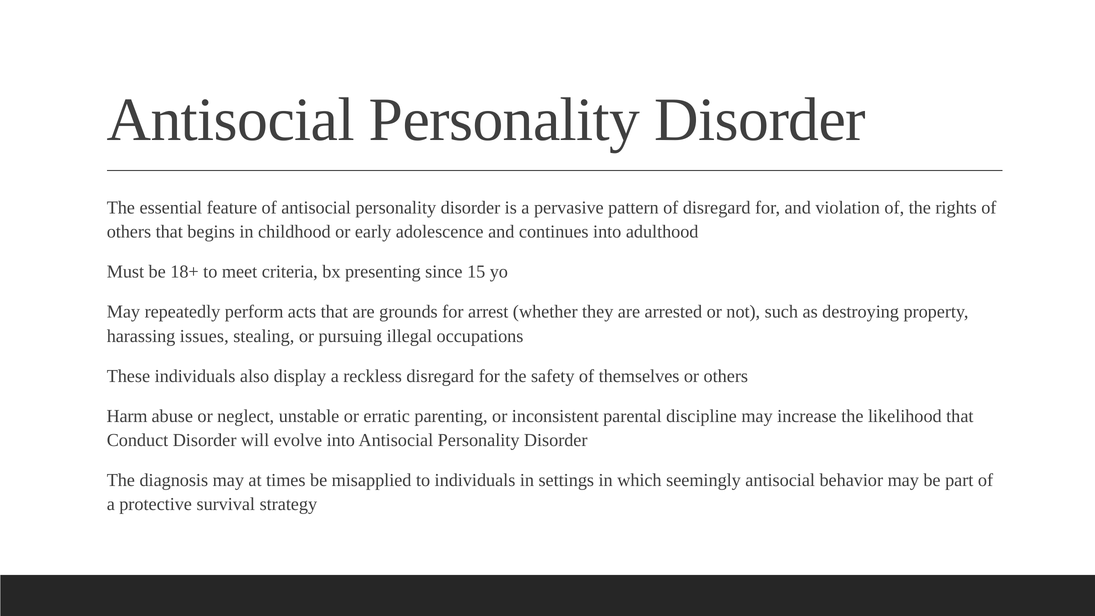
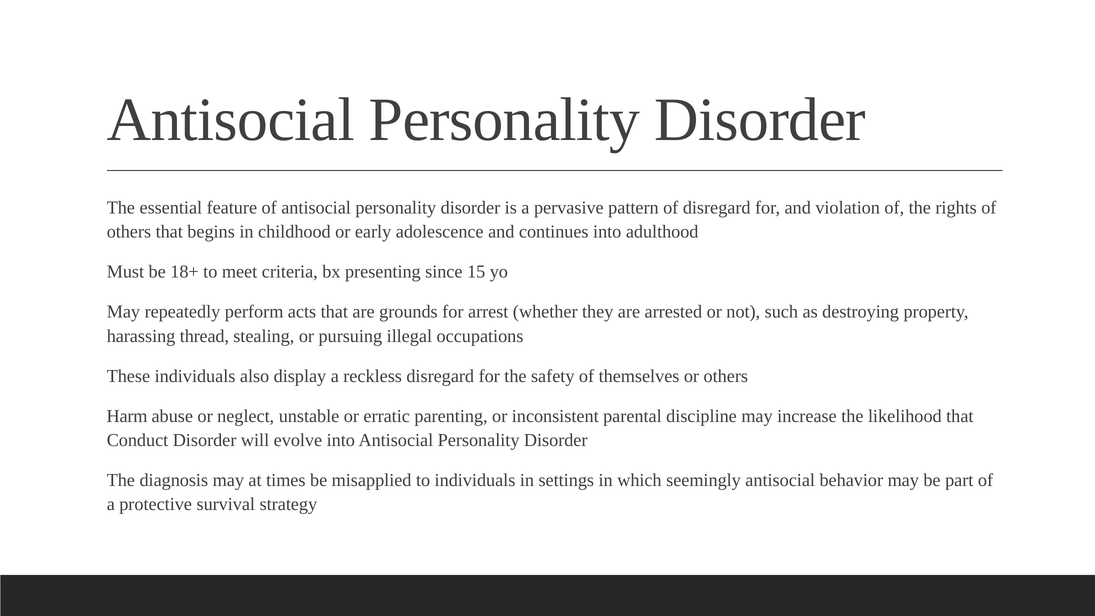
issues: issues -> thread (204, 336)
